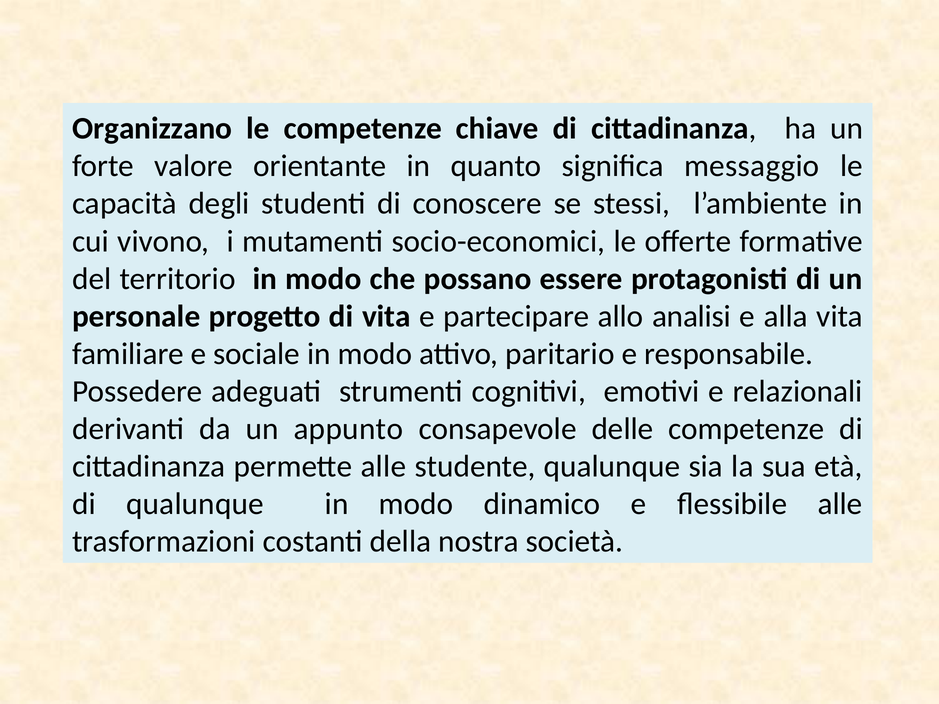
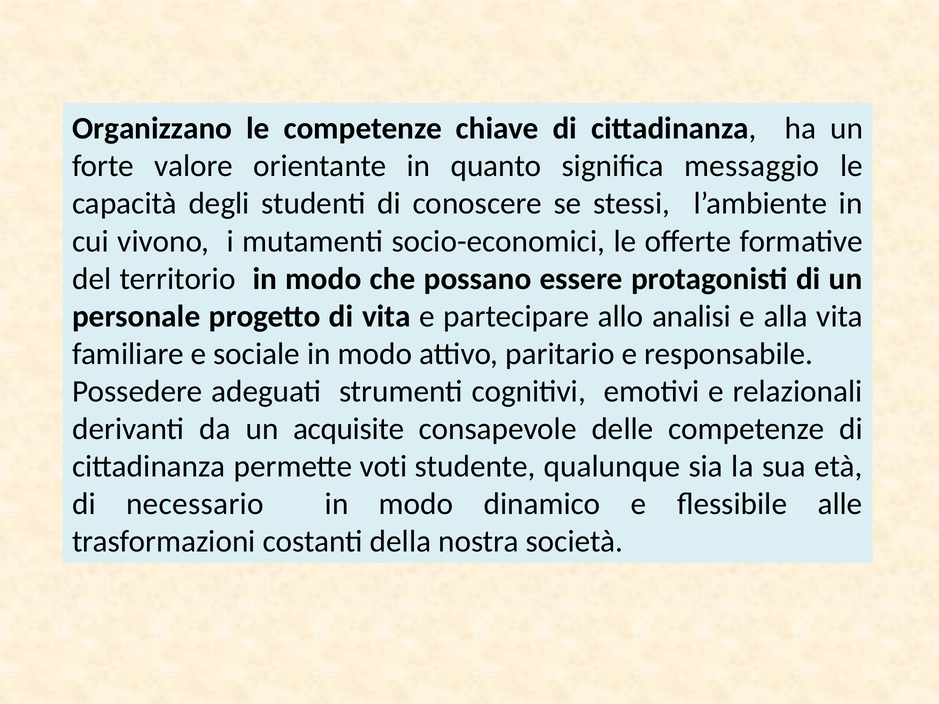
appunto: appunto -> acquisite (349, 429)
permette alle: alle -> voti (384, 467)
di qualunque: qualunque -> necessario (195, 504)
